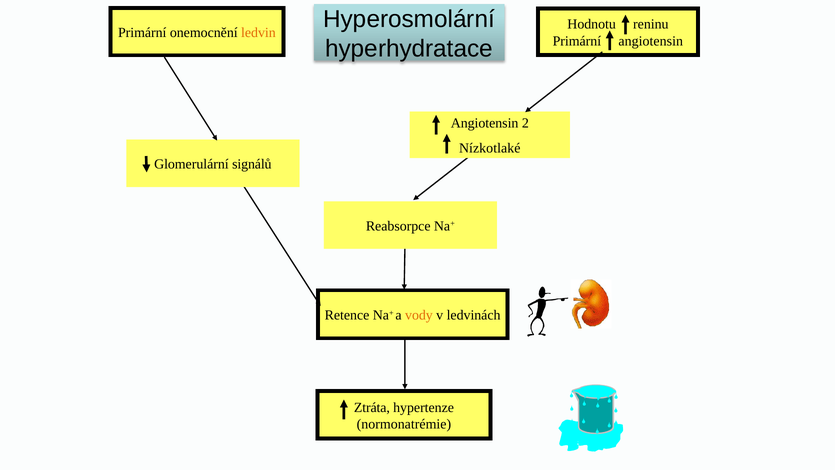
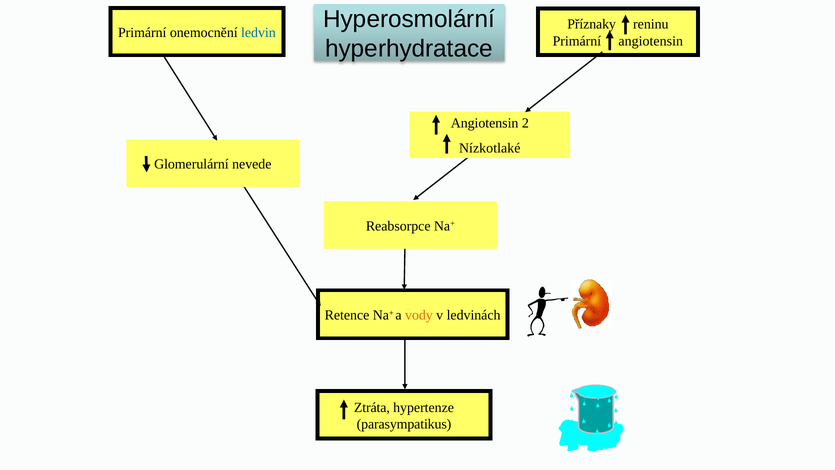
Hodnotu: Hodnotu -> Příznaky (592, 24)
ledvin colour: orange -> blue (258, 33)
signálů: signálů -> nevede (252, 164)
normonatrémie: normonatrémie -> parasympatikus (404, 424)
